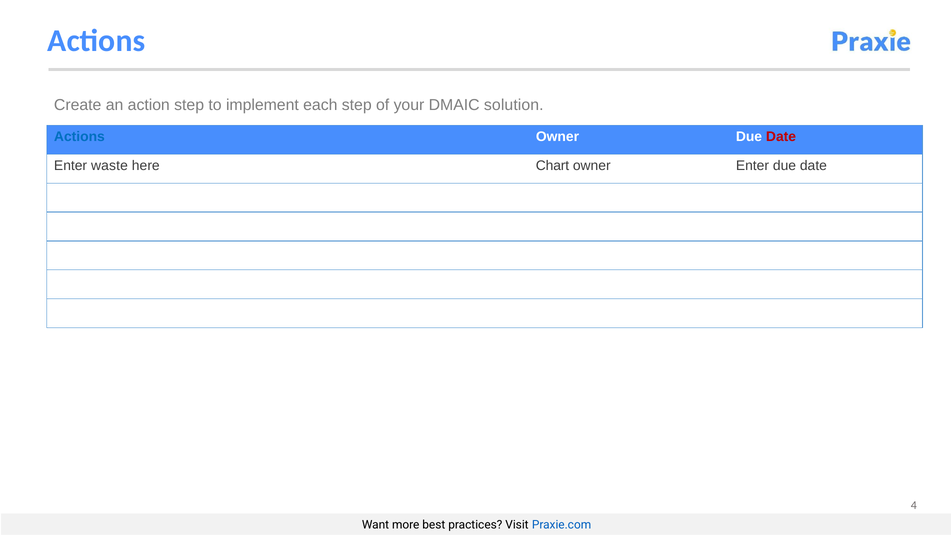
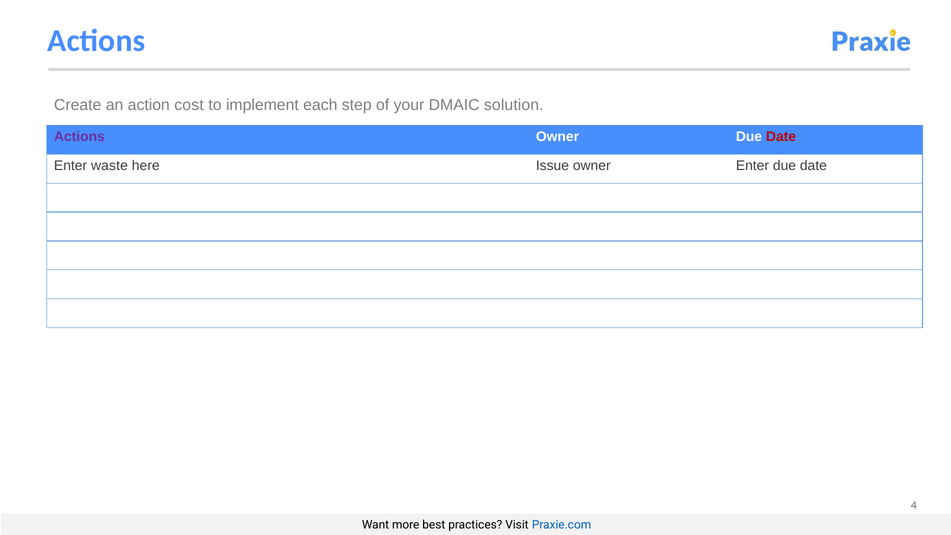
action step: step -> cost (189, 105)
Actions colour: blue -> purple (79, 137)
Chart: Chart -> Issue (552, 166)
